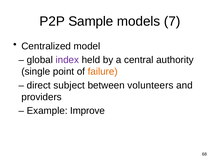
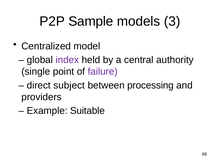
7: 7 -> 3 (172, 21)
failure colour: orange -> purple (103, 72)
volunteers: volunteers -> processing (151, 85)
Improve: Improve -> Suitable (87, 111)
